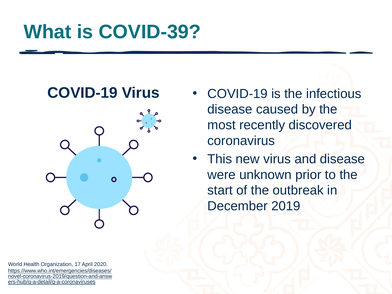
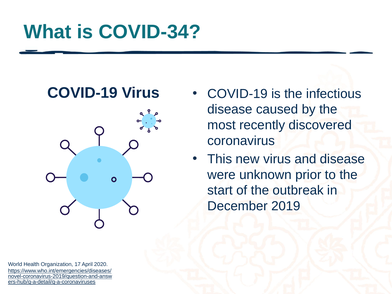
COVID-39: COVID-39 -> COVID-34 (150, 32)
